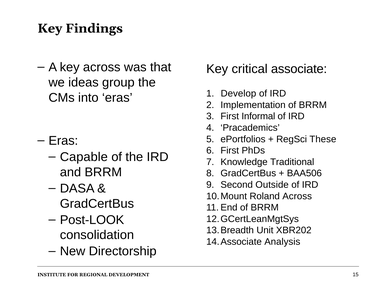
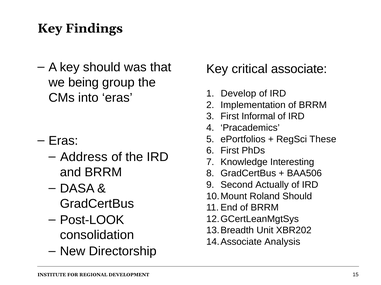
key across: across -> should (102, 67)
ideas: ideas -> being (84, 83)
Capable: Capable -> Address (84, 157)
Traditional: Traditional -> Interesting (292, 162)
Outside: Outside -> Actually (272, 185)
Roland Across: Across -> Should (297, 197)
